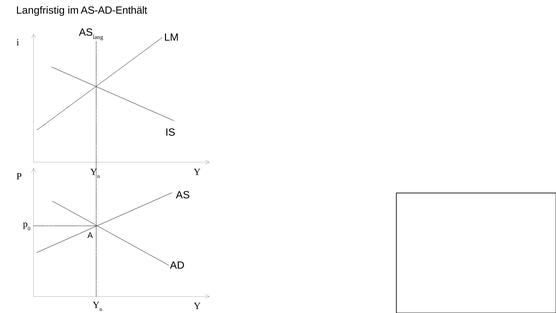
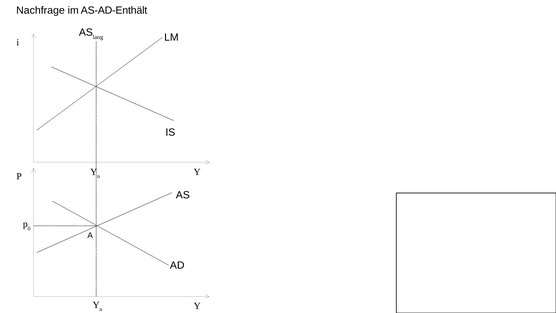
Langfristig: Langfristig -> Nachfrage (41, 10)
